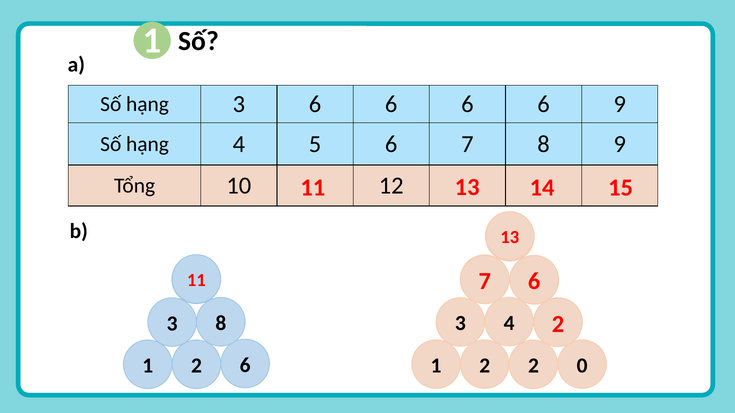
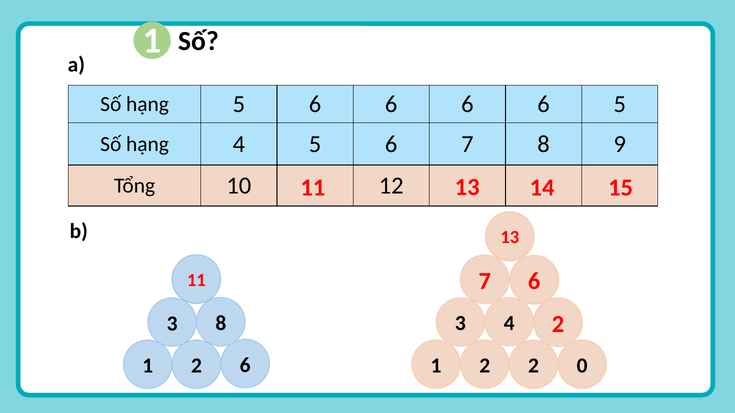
hạng 3: 3 -> 5 (239, 104)
6 9: 9 -> 5 (620, 104)
